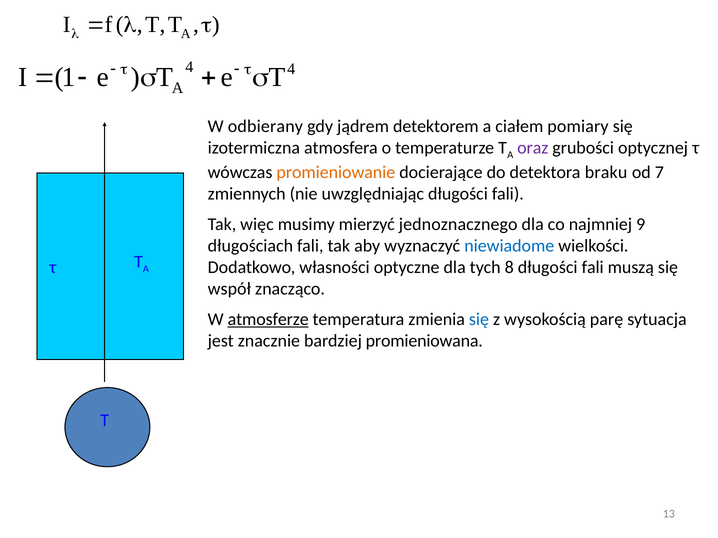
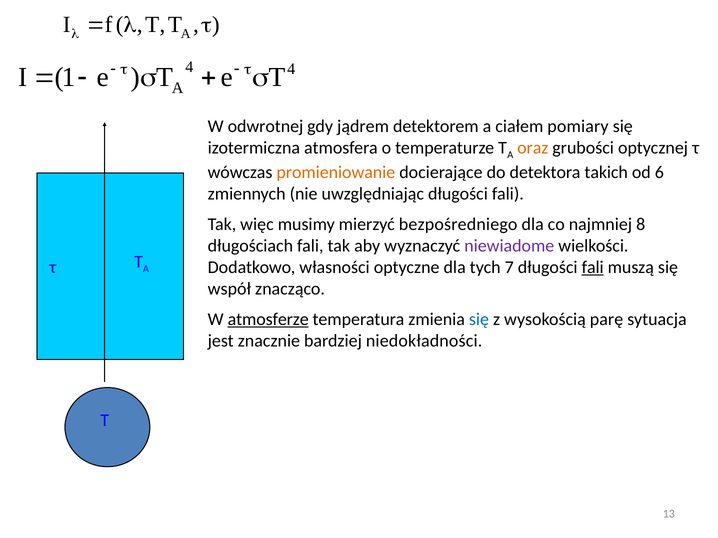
odbierany: odbierany -> odwrotnej (266, 126)
oraz colour: purple -> orange (533, 148)
braku: braku -> takich (606, 173)
7: 7 -> 6 (659, 173)
jednoznacznego: jednoznacznego -> bezpośredniego (458, 225)
9: 9 -> 8 (641, 225)
niewiadome colour: blue -> purple (509, 246)
8: 8 -> 7 (509, 268)
fali underline: none -> present (593, 268)
promieniowana: promieniowana -> niedokładności (424, 341)
